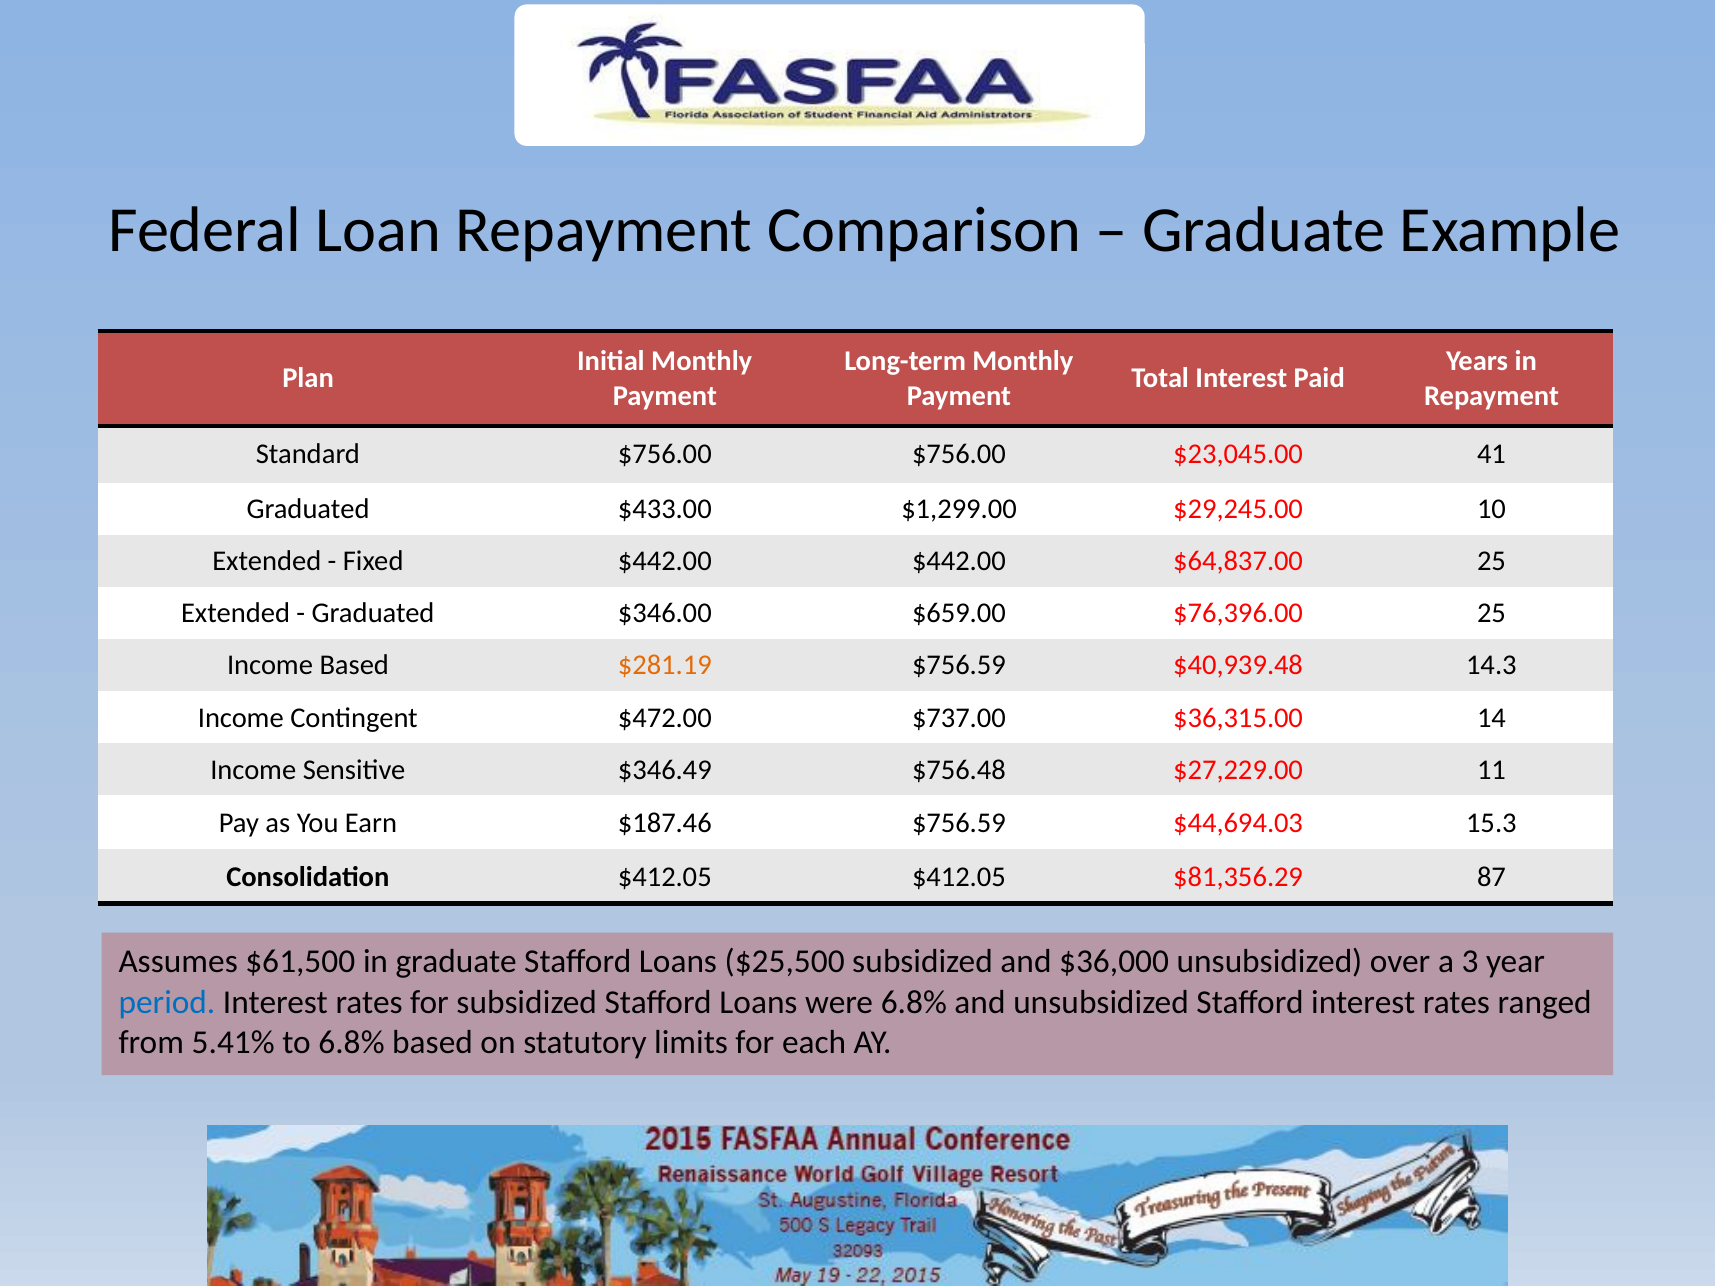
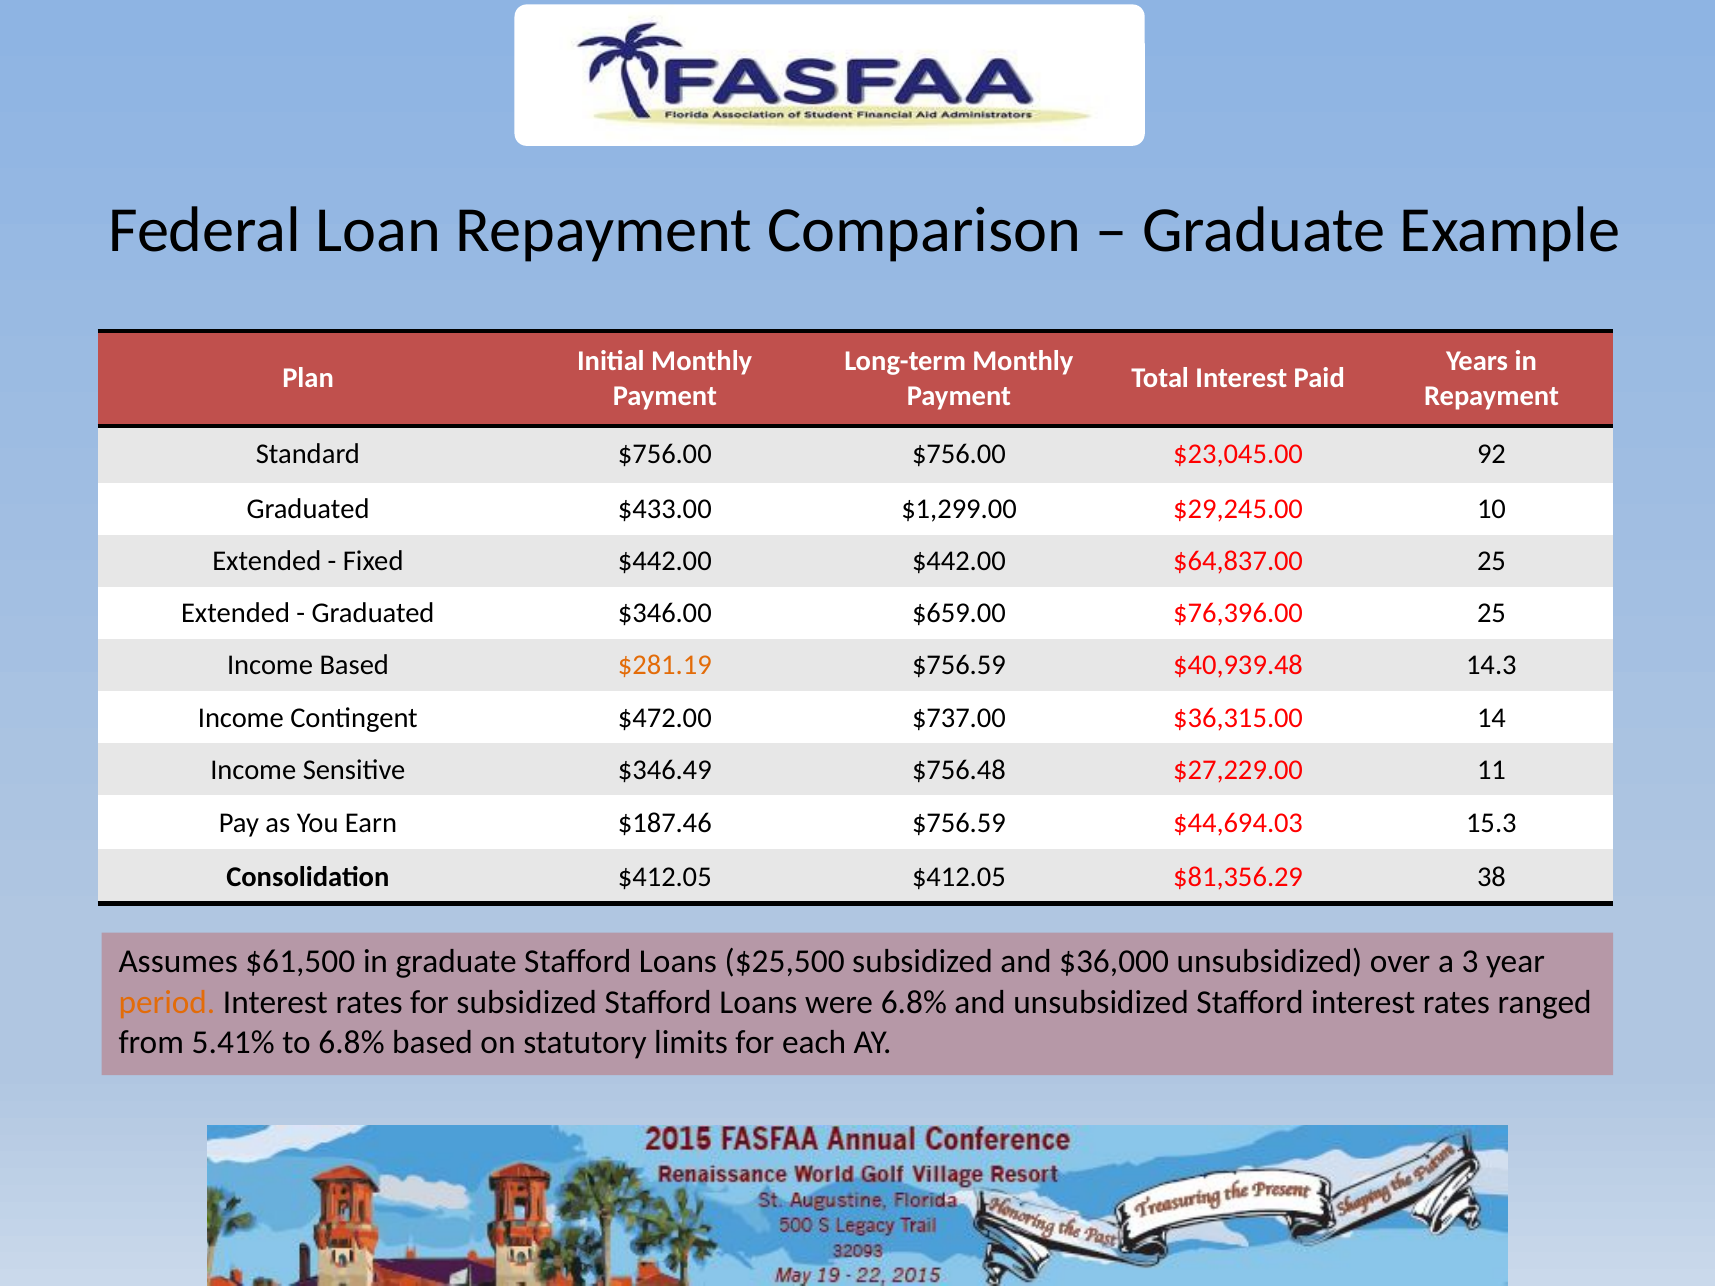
41: 41 -> 92 (1491, 455)
87: 87 -> 38 (1491, 877)
period colour: blue -> orange (167, 1003)
